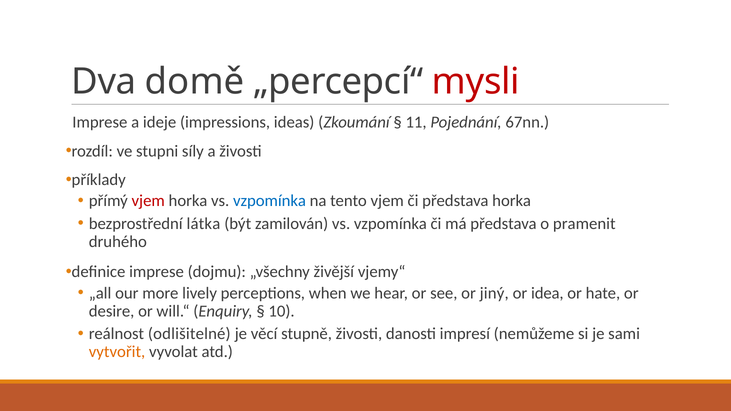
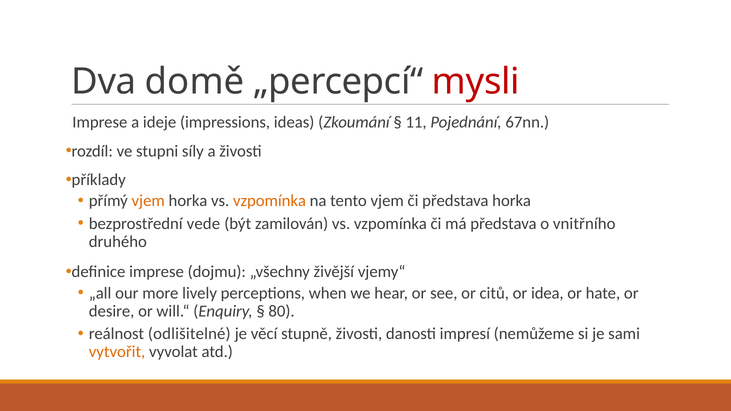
vjem colour: red -> orange (148, 201)
vzpomínka colour: blue -> orange (270, 201)
látka: látka -> vede (203, 224)
pramenit: pramenit -> vnitřního (584, 224)
jiný: jiný -> citů (494, 293)
10: 10 -> 80 (282, 311)
